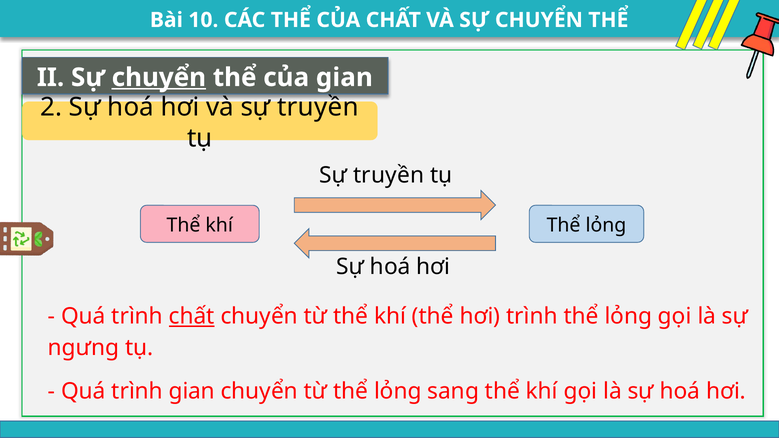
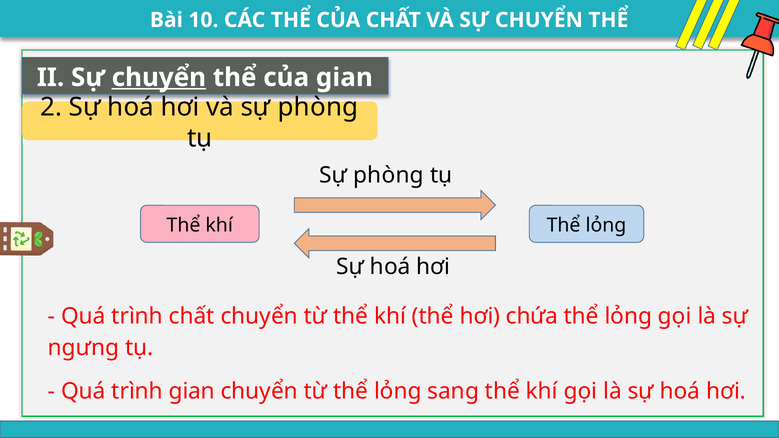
và sự truyền: truyền -> phòng (318, 107)
truyền: truyền -> phòng (389, 175)
chất underline: present -> none (192, 317)
hơi trình: trình -> chứa (532, 317)
